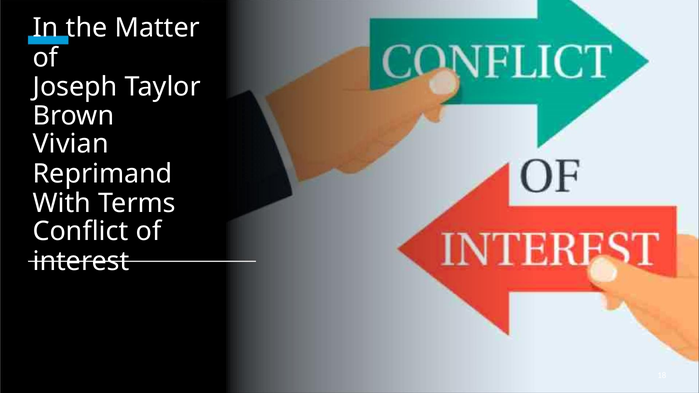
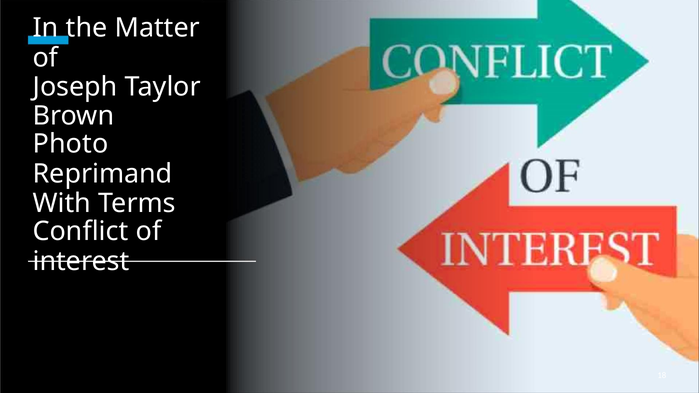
Vivian: Vivian -> Photo (71, 144)
